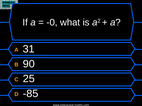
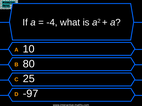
-0: -0 -> -4 (52, 23)
31: 31 -> 10 (29, 49)
90: 90 -> 80 (29, 64)
-85: -85 -> -97 (31, 94)
